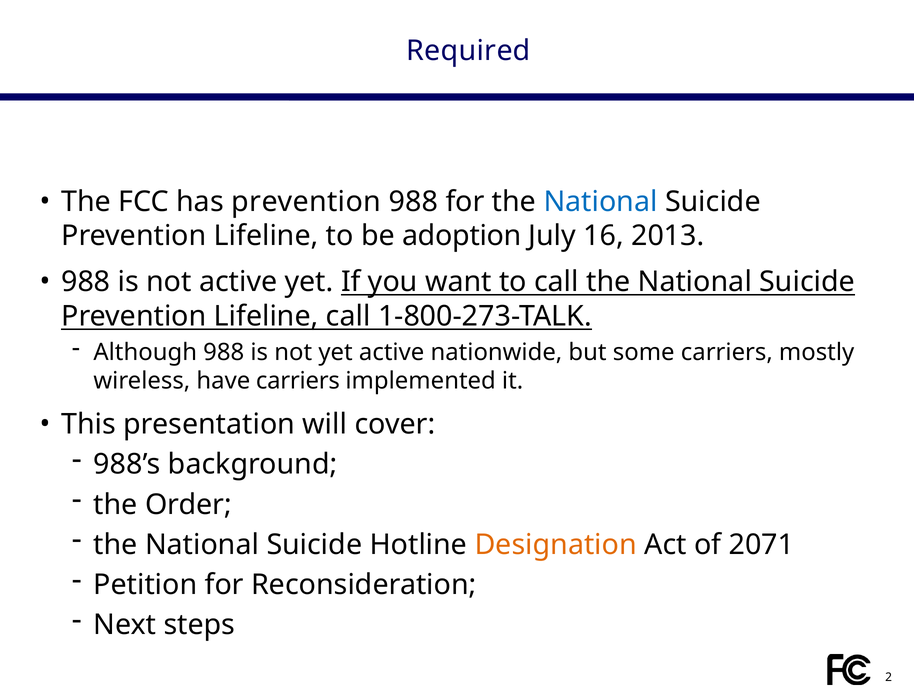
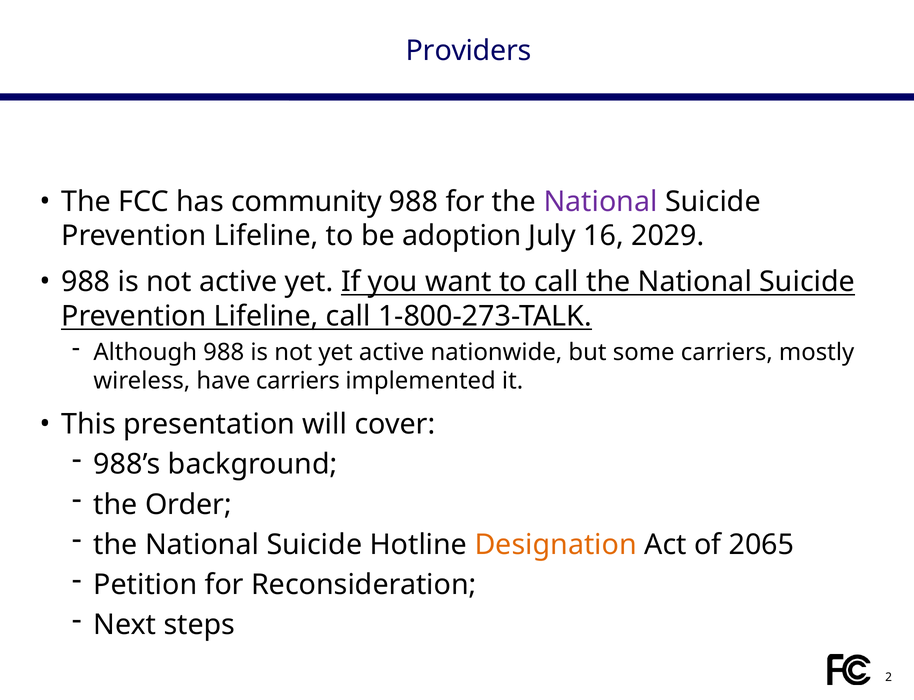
Required: Required -> Providers (469, 51)
has prevention: prevention -> community (306, 201)
National colour: blue -> purple (601, 201)
2013: 2013 -> 2029 (668, 236)
2071: 2071 -> 2065 (761, 544)
